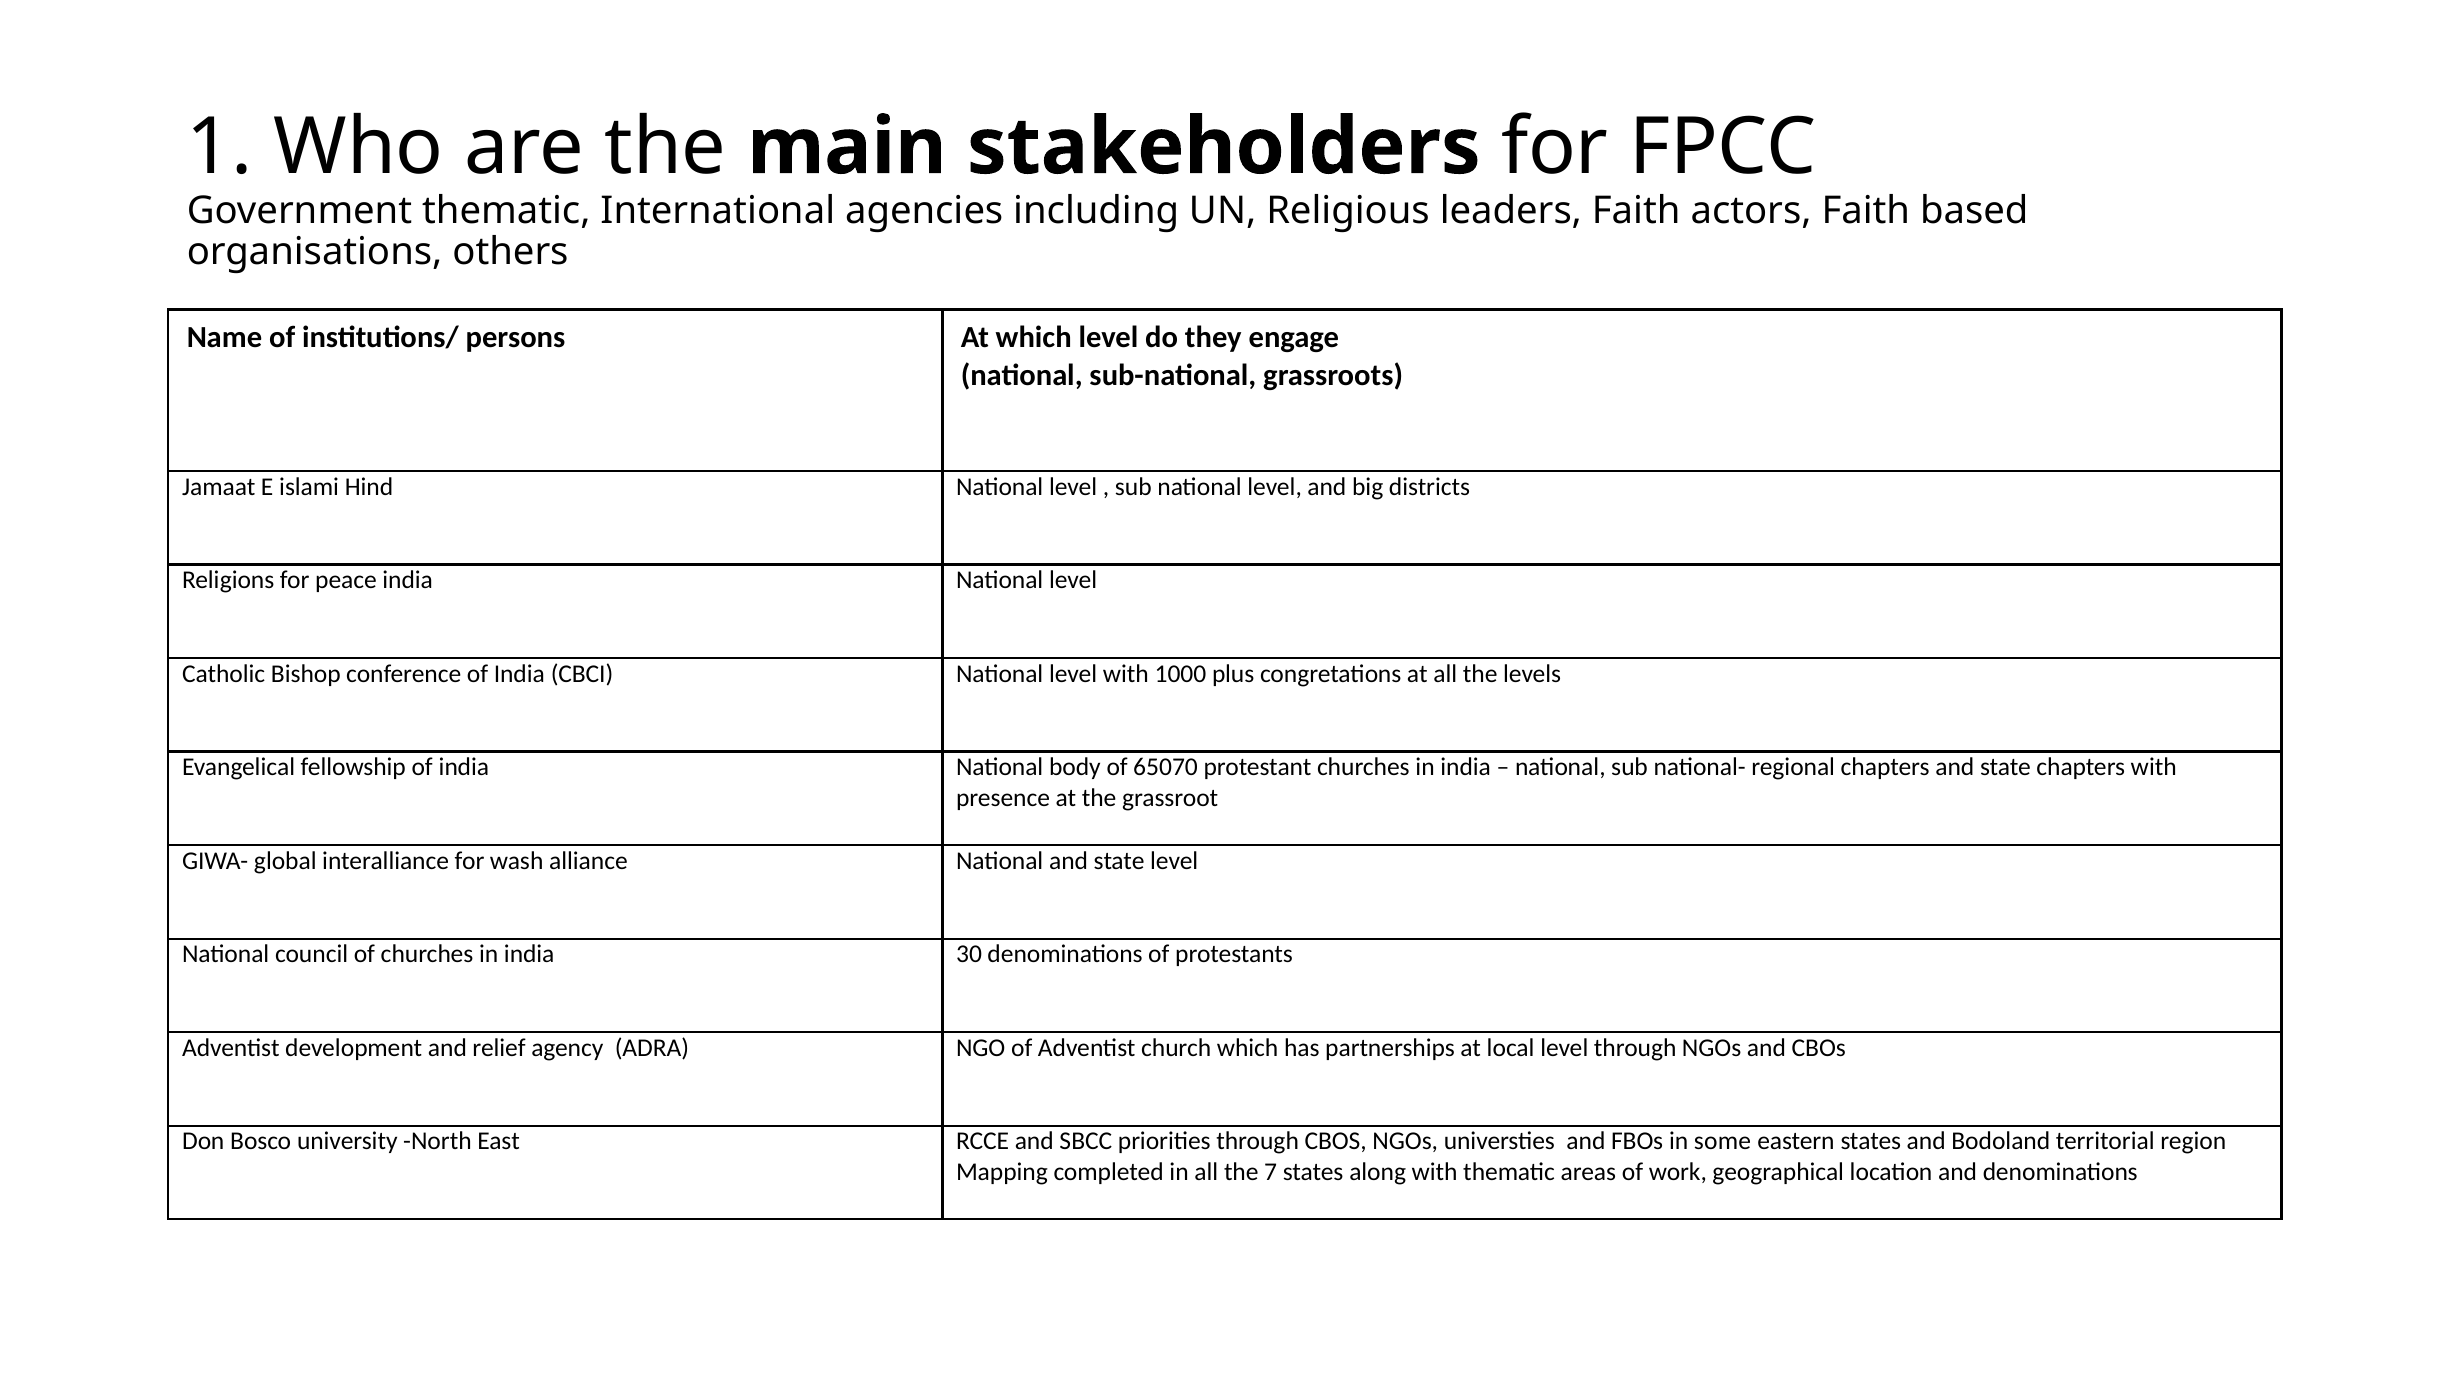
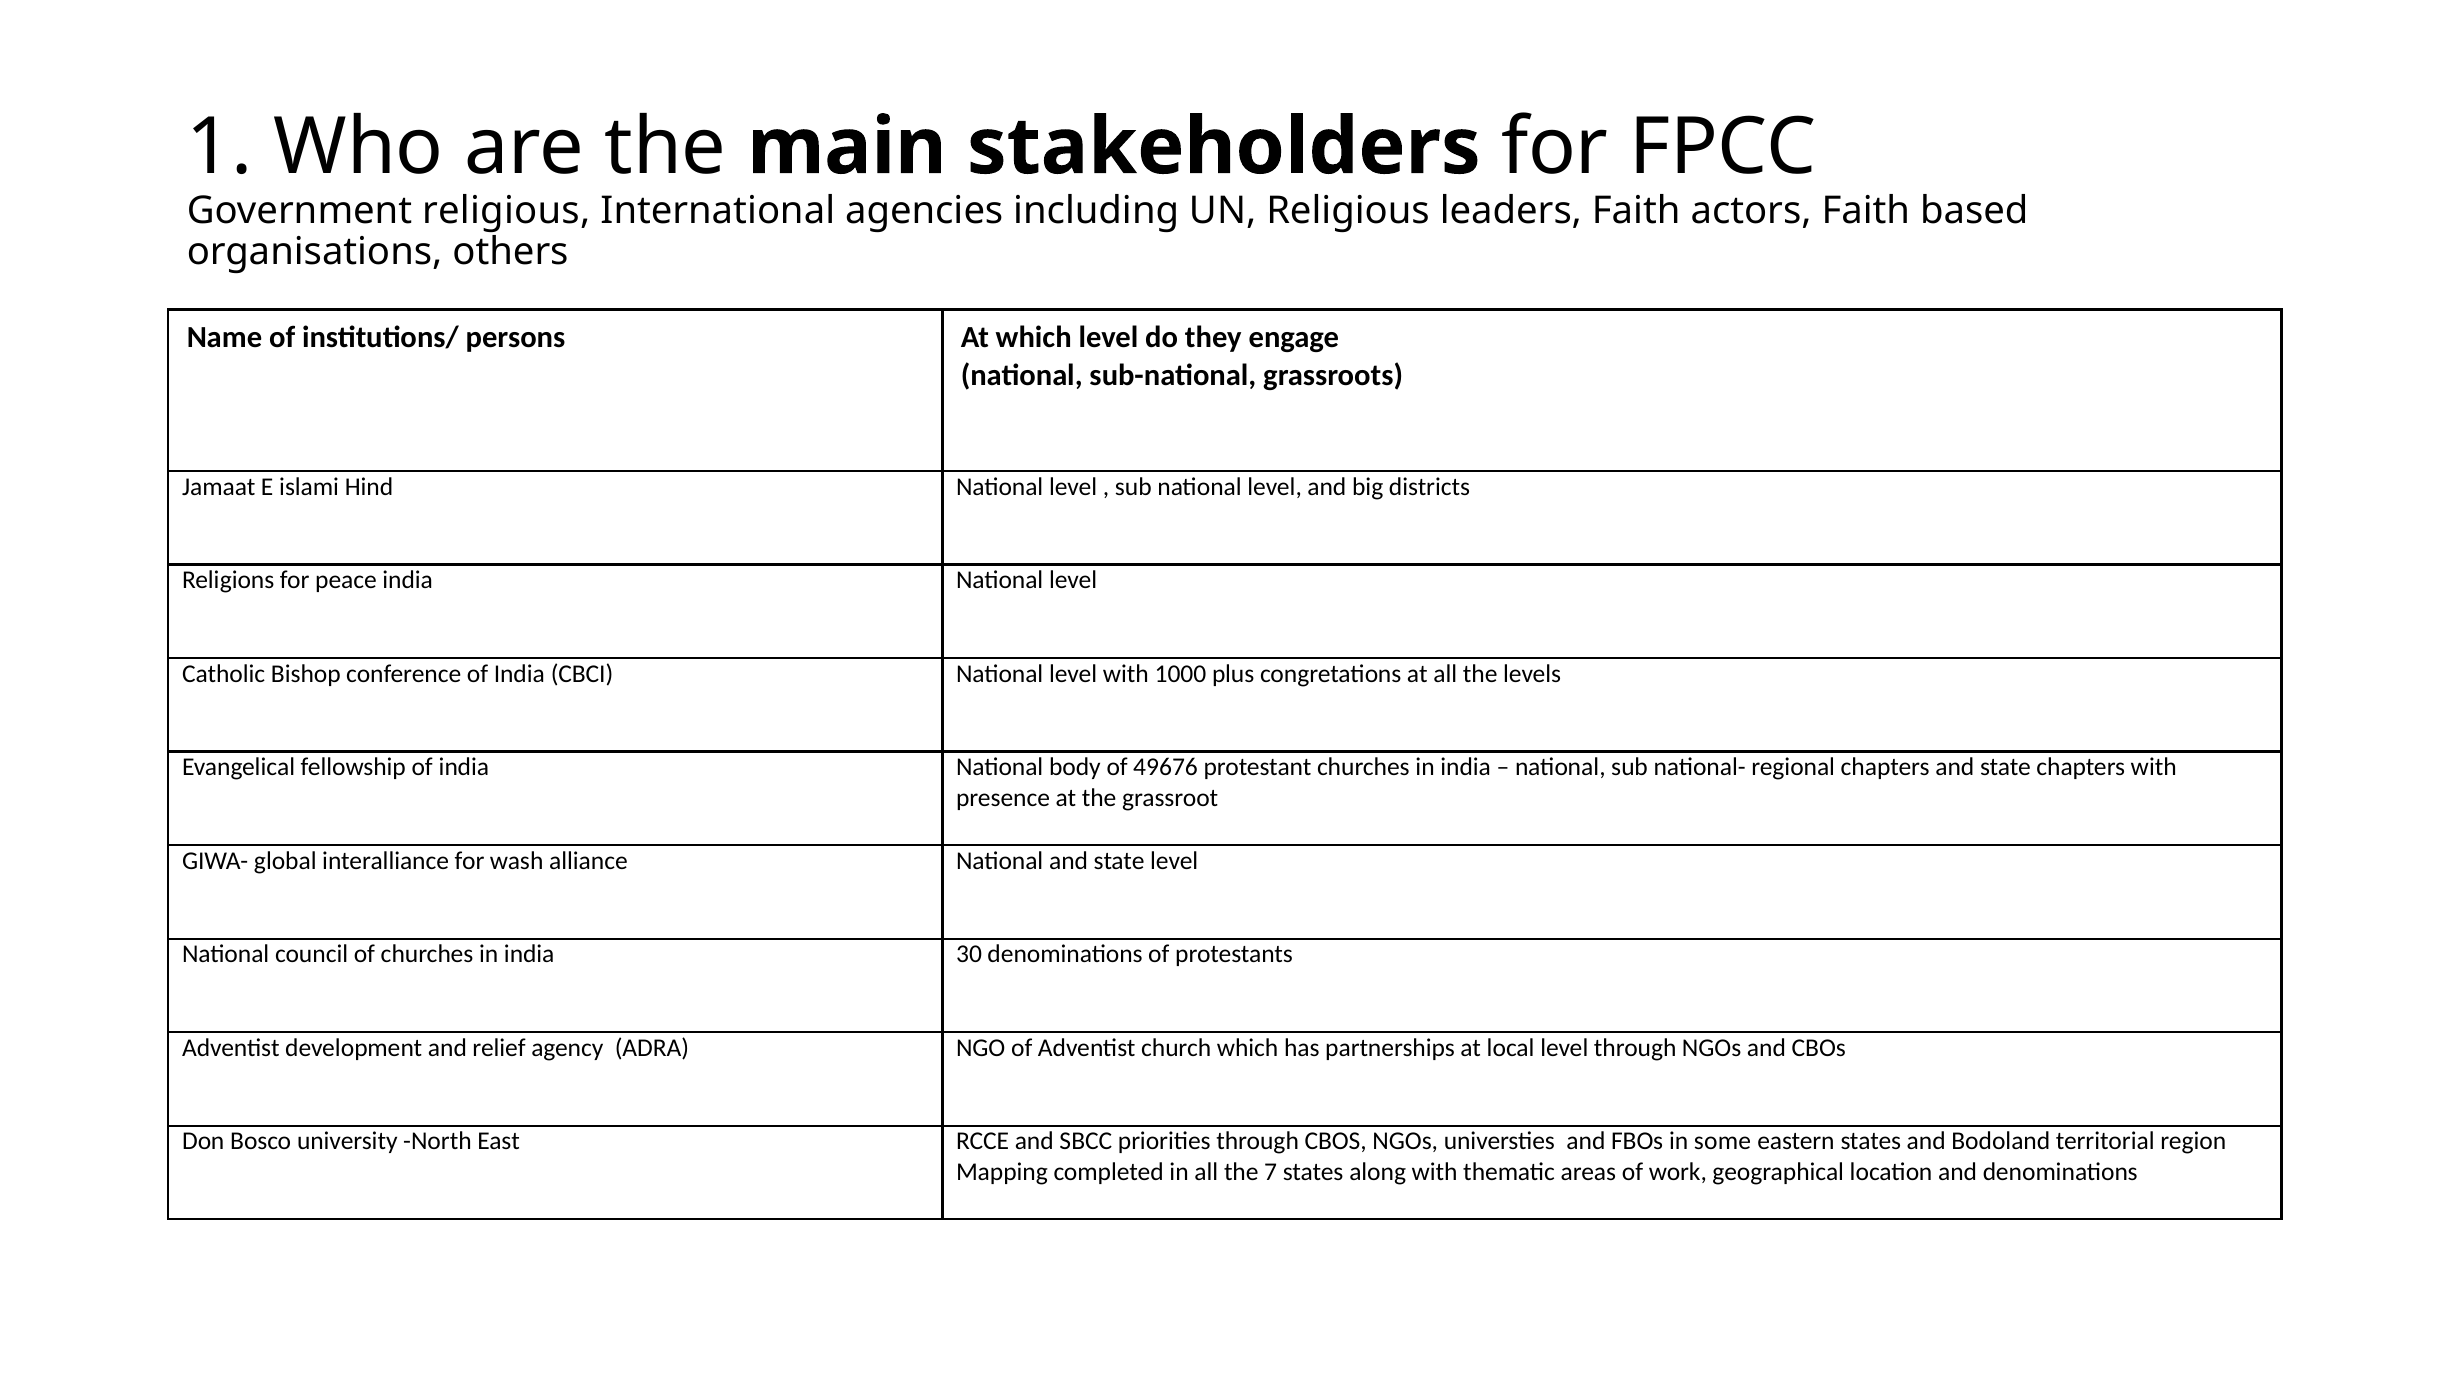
Government thematic: thematic -> religious (506, 211)
65070: 65070 -> 49676 (1166, 767)
